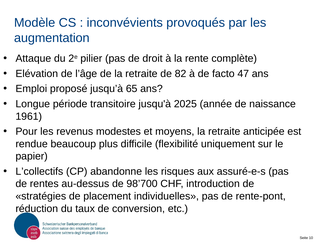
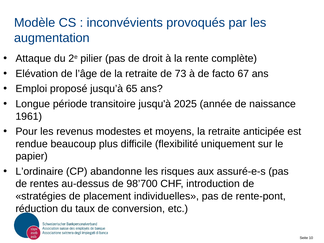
82: 82 -> 73 (181, 74)
47: 47 -> 67 (243, 74)
L’collectifs: L’collectifs -> L’ordinaire (39, 171)
